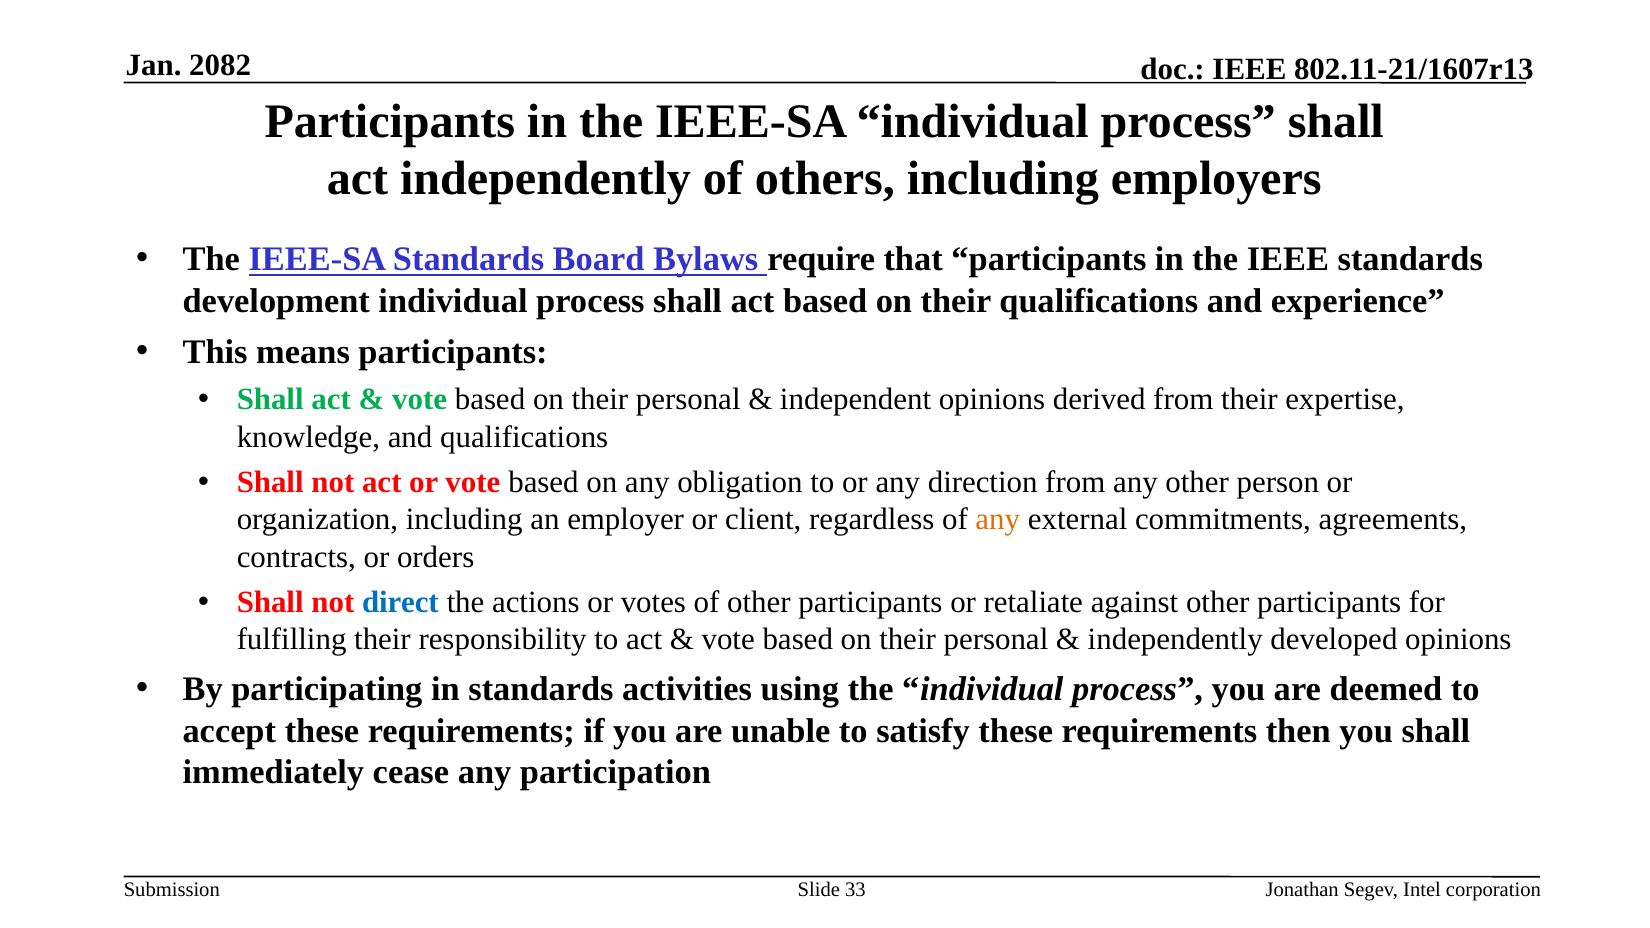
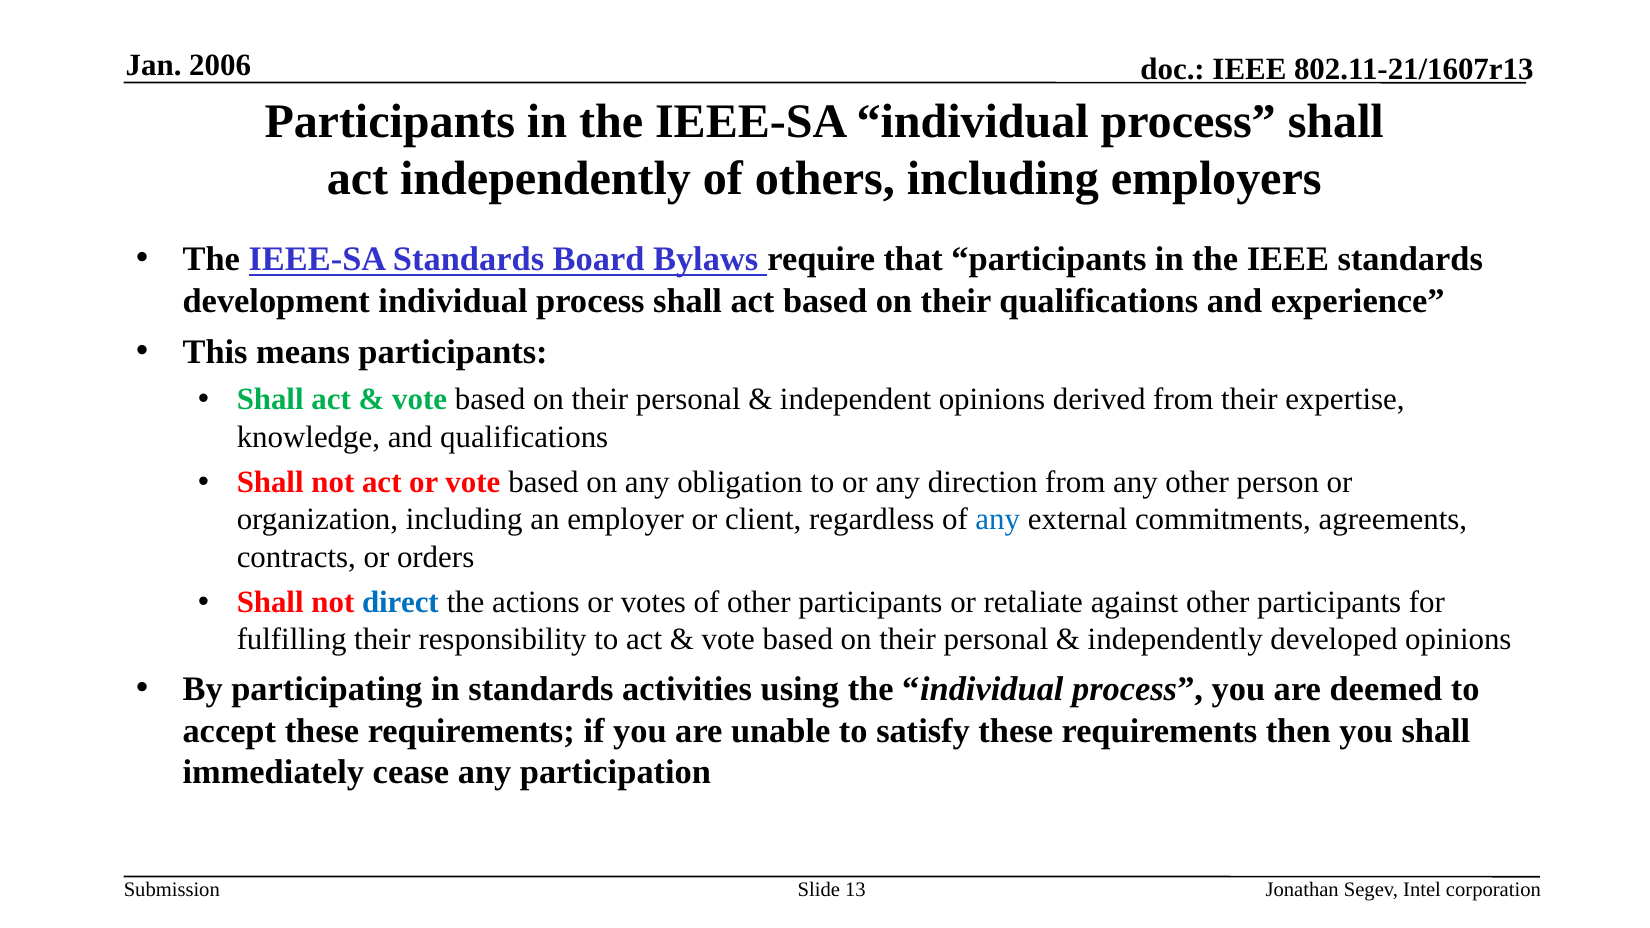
2082: 2082 -> 2006 (220, 66)
any colour: orange -> blue (998, 520)
33: 33 -> 13 (855, 890)
